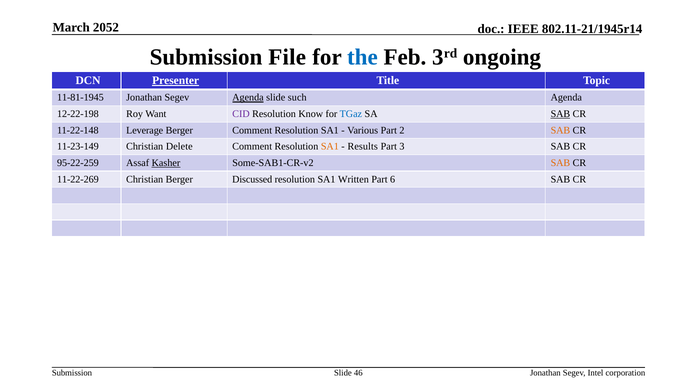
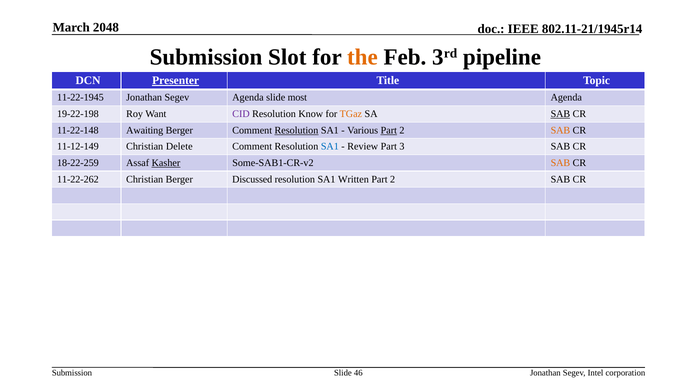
2052: 2052 -> 2048 (106, 27)
File: File -> Slot (287, 57)
the colour: blue -> orange (362, 57)
ongoing: ongoing -> pipeline (502, 57)
11-81-1945: 11-81-1945 -> 11-22-1945 (80, 98)
Agenda underline: present -> none (248, 98)
such: such -> most (297, 98)
12-22-198: 12-22-198 -> 19-22-198 (78, 114)
TGaz colour: blue -> orange (351, 114)
Leverage: Leverage -> Awaiting (145, 130)
Resolution underline: none -> present (296, 130)
Part underline: none -> present (389, 130)
11-23-149: 11-23-149 -> 11-12-149 (78, 146)
SA1 colour: orange -> blue (330, 146)
Results: Results -> Review (363, 146)
95-22-259: 95-22-259 -> 18-22-259 (78, 163)
11-22-269: 11-22-269 -> 11-22-262 (78, 179)
6: 6 -> 2 (393, 179)
